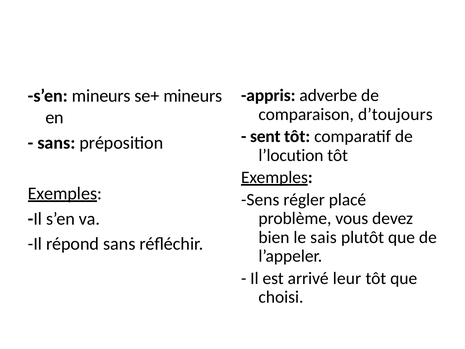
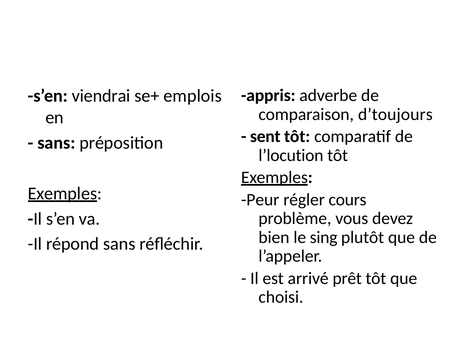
s’en mineurs: mineurs -> viendrai (101, 96)
se+ mineurs: mineurs -> emplois (193, 96)
Sens: Sens -> Peur (260, 199)
placé: placé -> cours (348, 199)
sais: sais -> sing (324, 237)
leur: leur -> prêt (347, 278)
